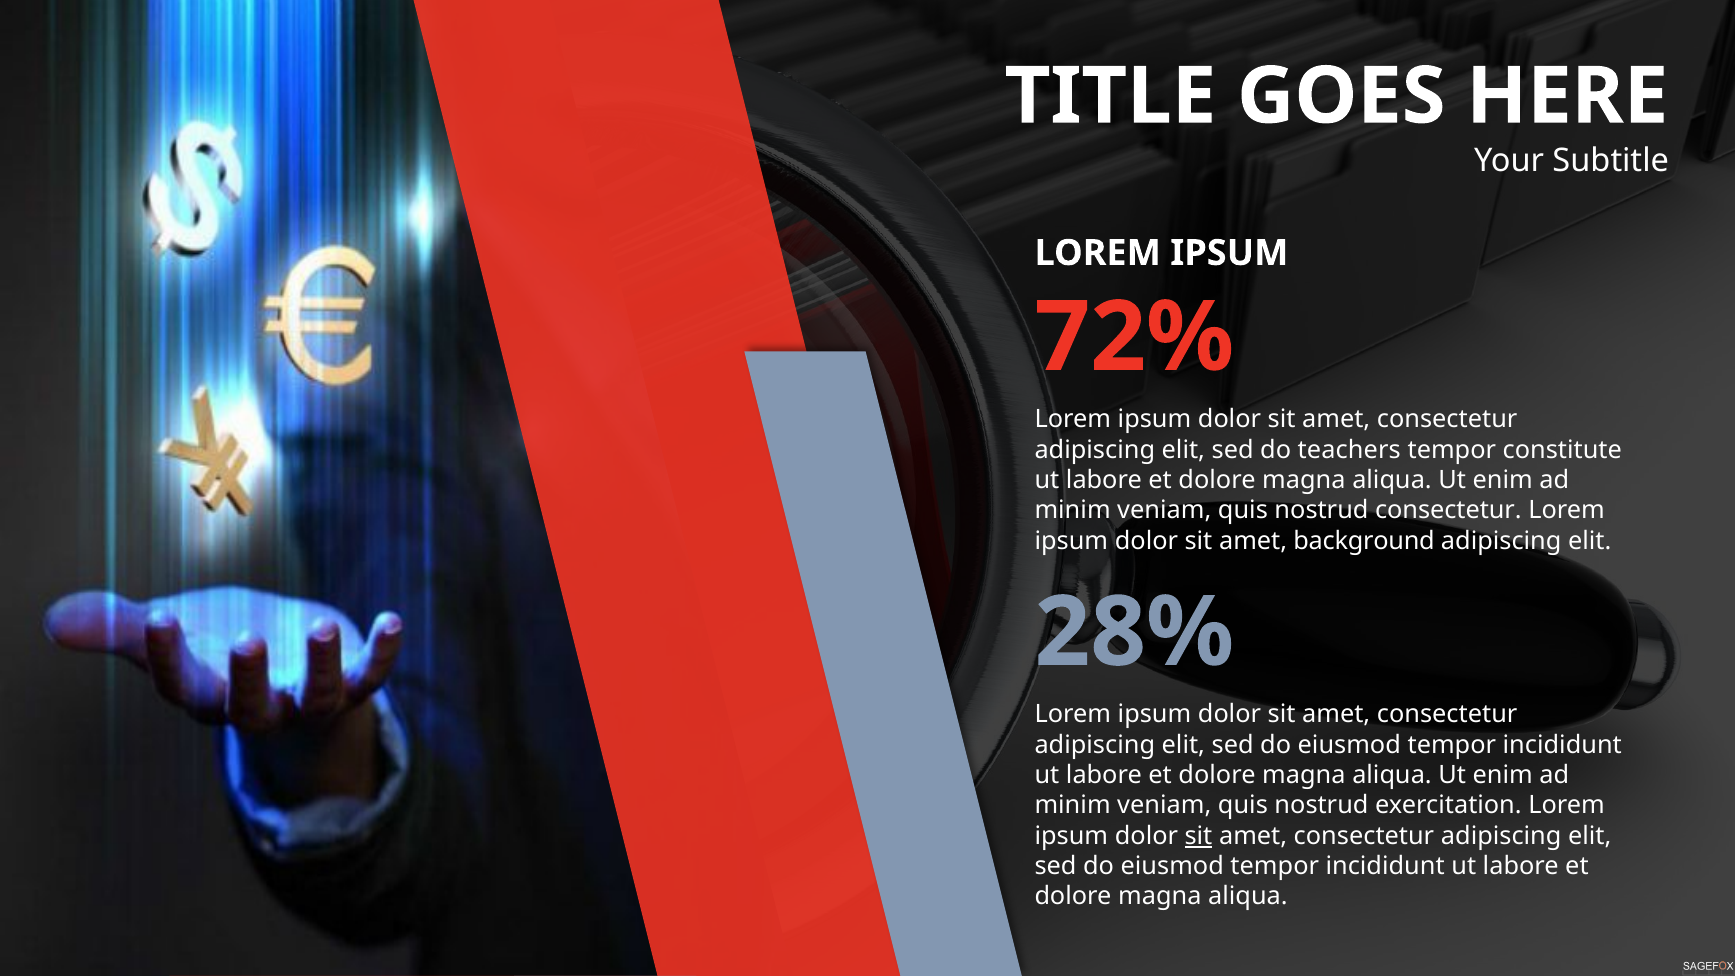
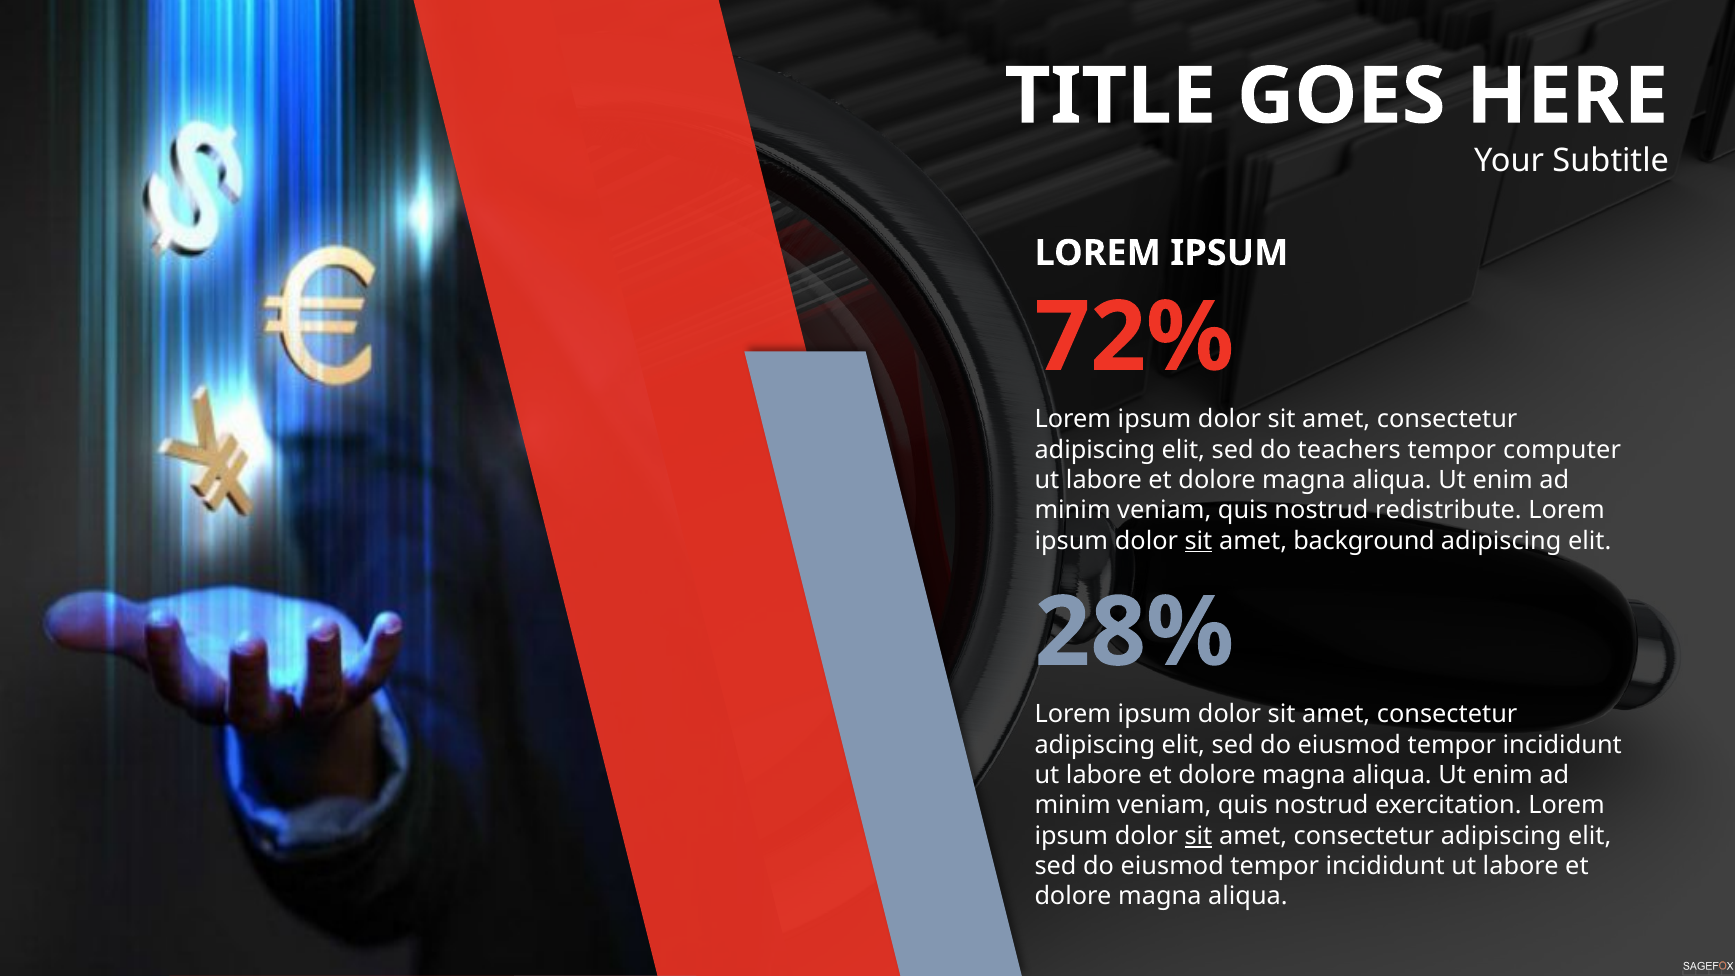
constitute: constitute -> computer (1562, 450)
nostrud consectetur: consectetur -> redistribute (1448, 510)
sit underline: none -> present (1198, 541)
